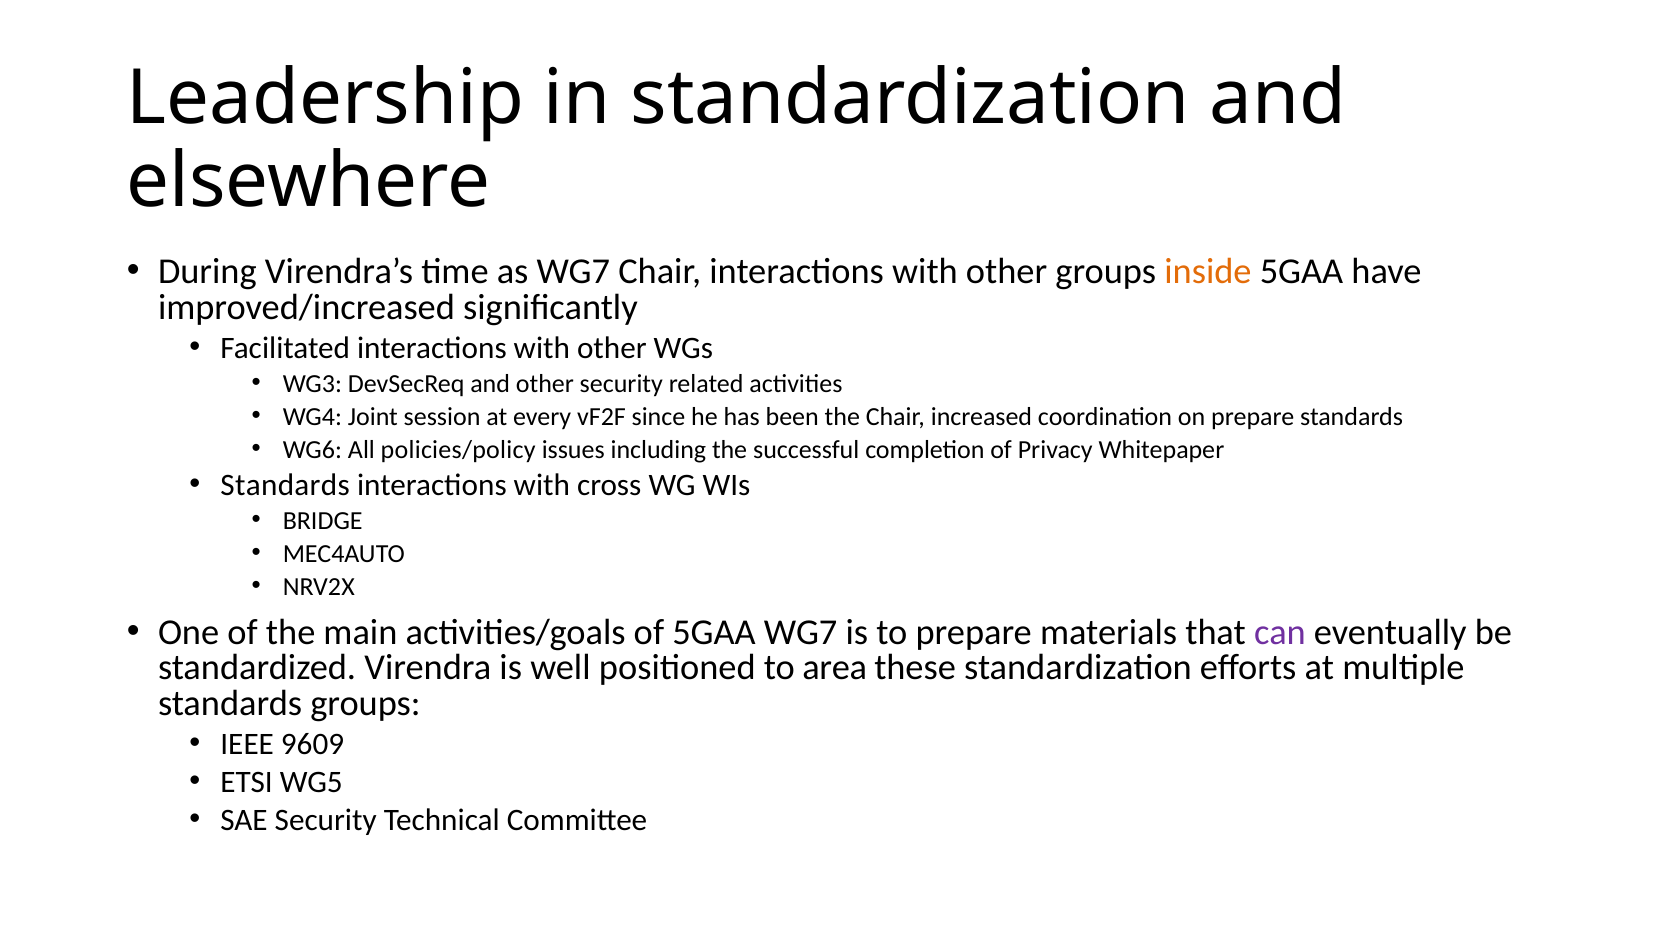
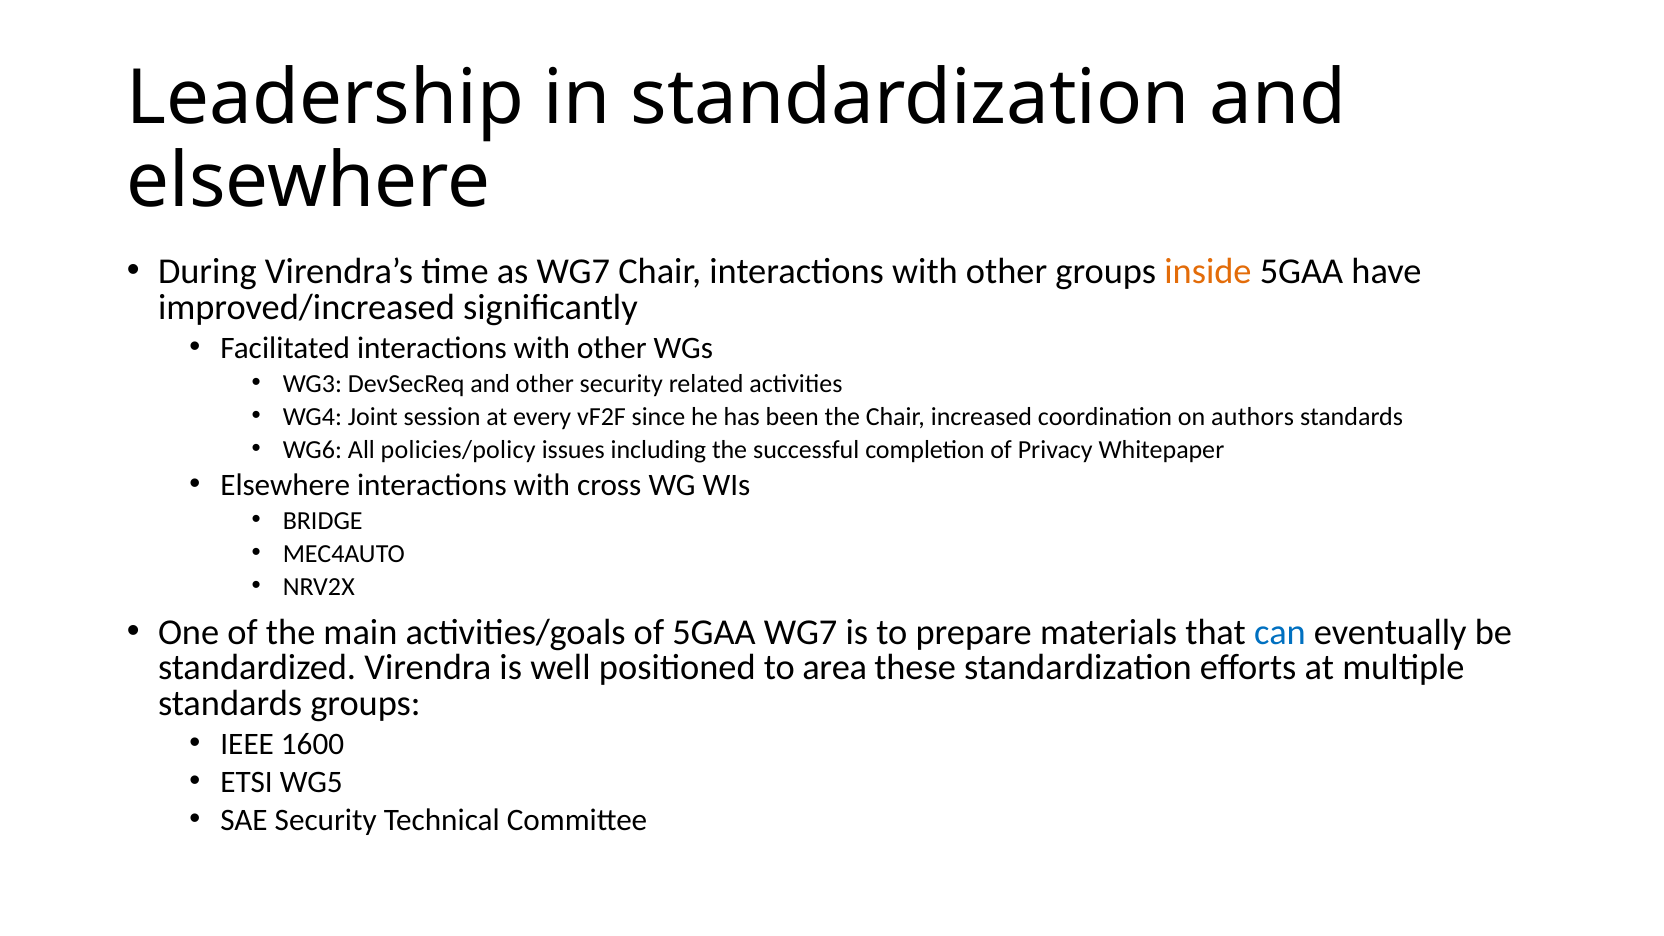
on prepare: prepare -> authors (1253, 417)
Standards: Standards -> Elsewhere (285, 485)
can colour: purple -> blue (1280, 632)
9609: 9609 -> 1600 (313, 744)
